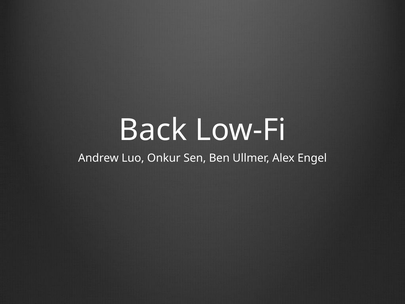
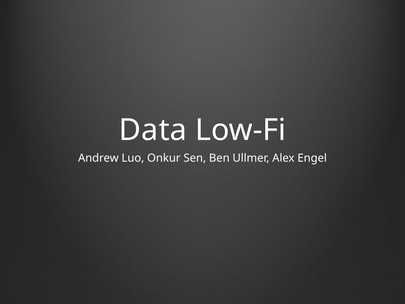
Back: Back -> Data (153, 130)
